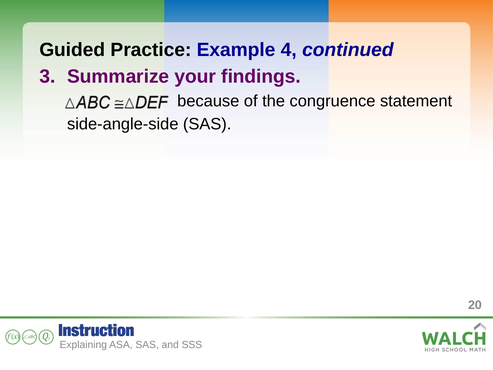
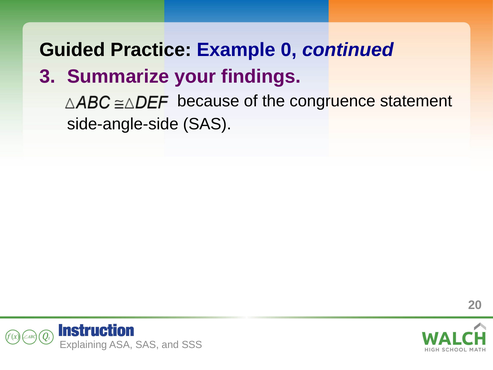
4: 4 -> 0 (289, 50)
